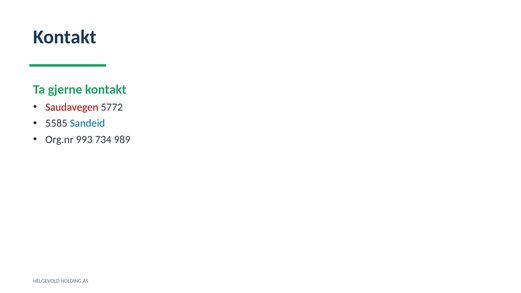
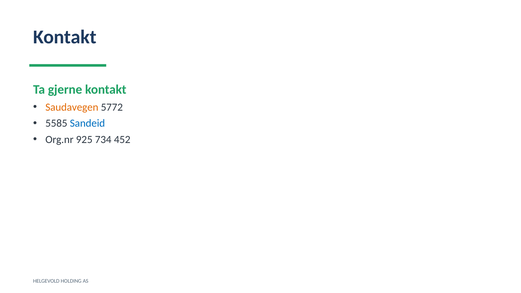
Saudavegen colour: red -> orange (72, 107)
993: 993 -> 925 (84, 140)
989: 989 -> 452 (122, 140)
